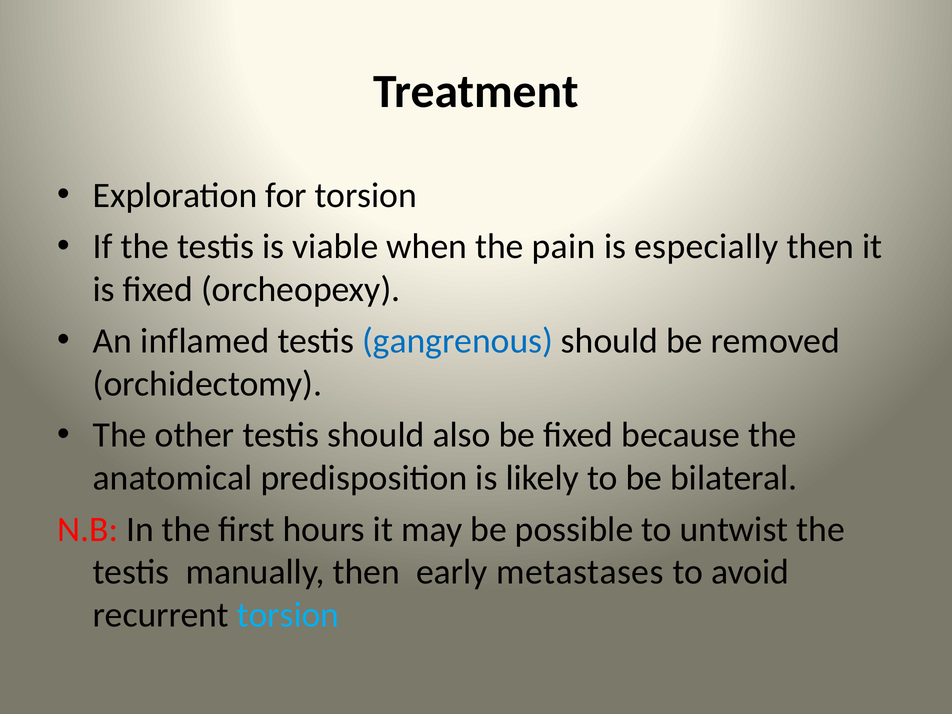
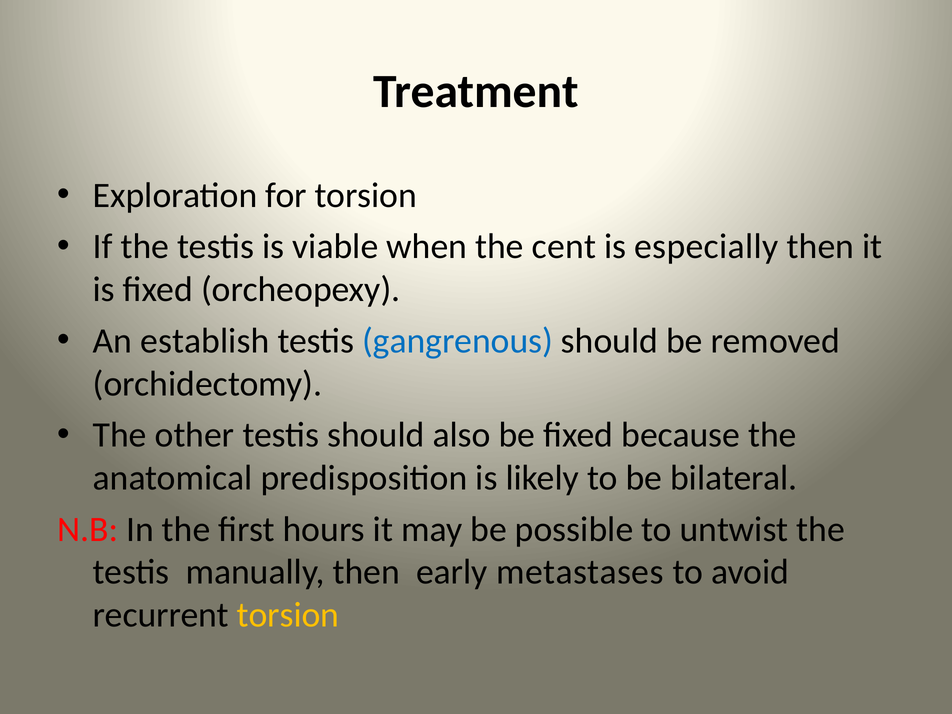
pain: pain -> cent (564, 247)
inflamed: inflamed -> establish (205, 341)
torsion colour: light blue -> yellow (288, 615)
